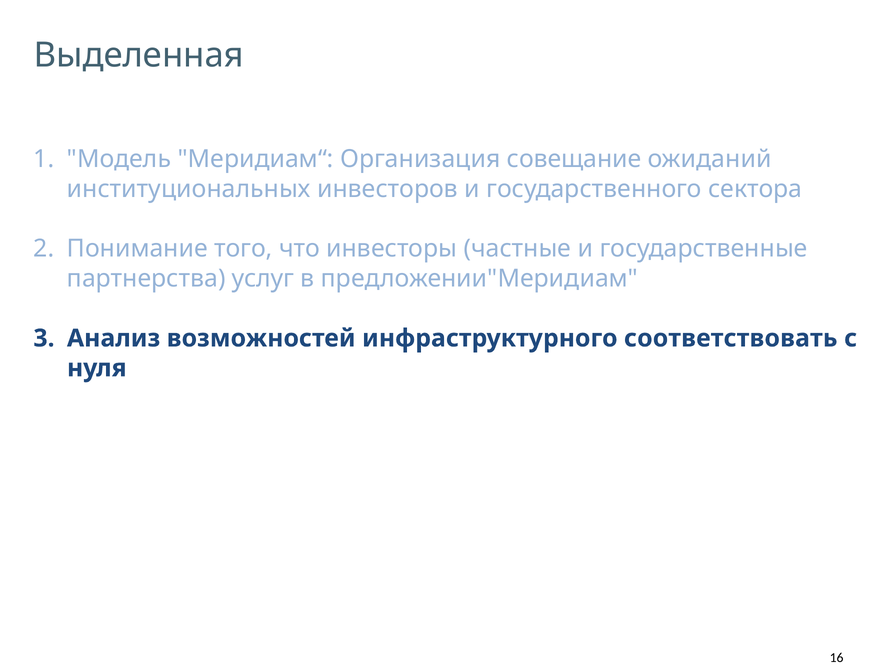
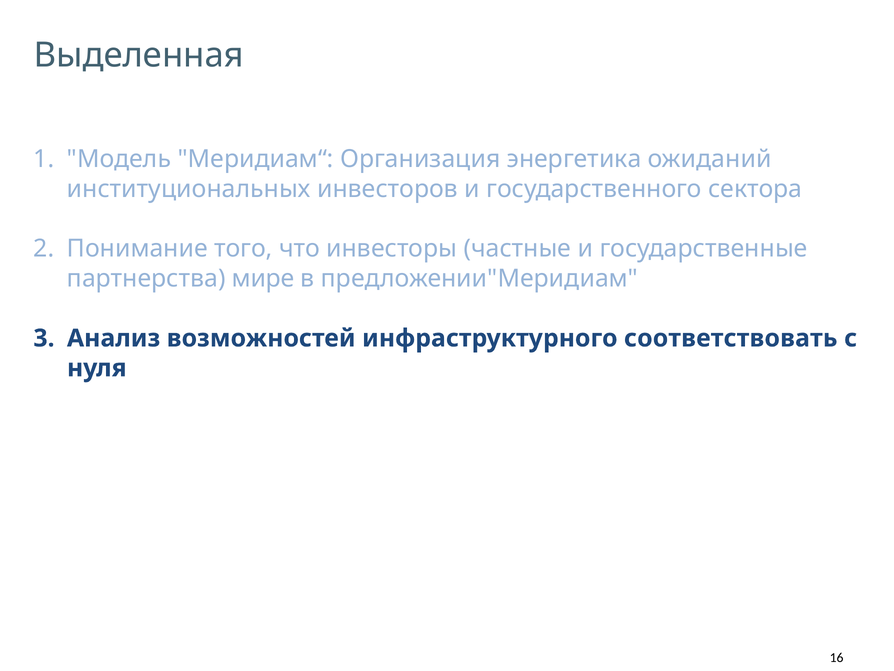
совещание: совещание -> энергетика (574, 159)
услуг: услуг -> мире (263, 278)
